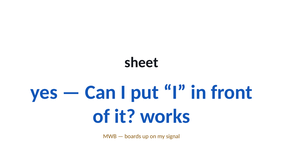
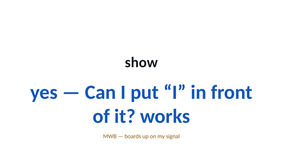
sheet: sheet -> show (141, 63)
